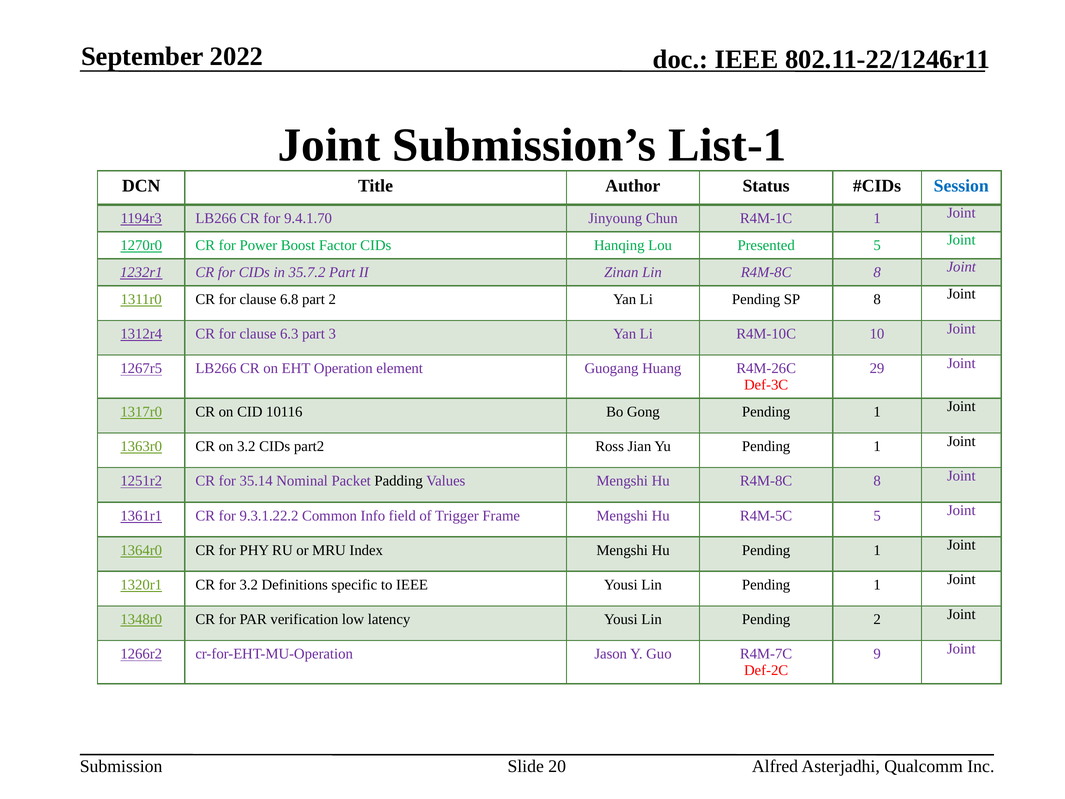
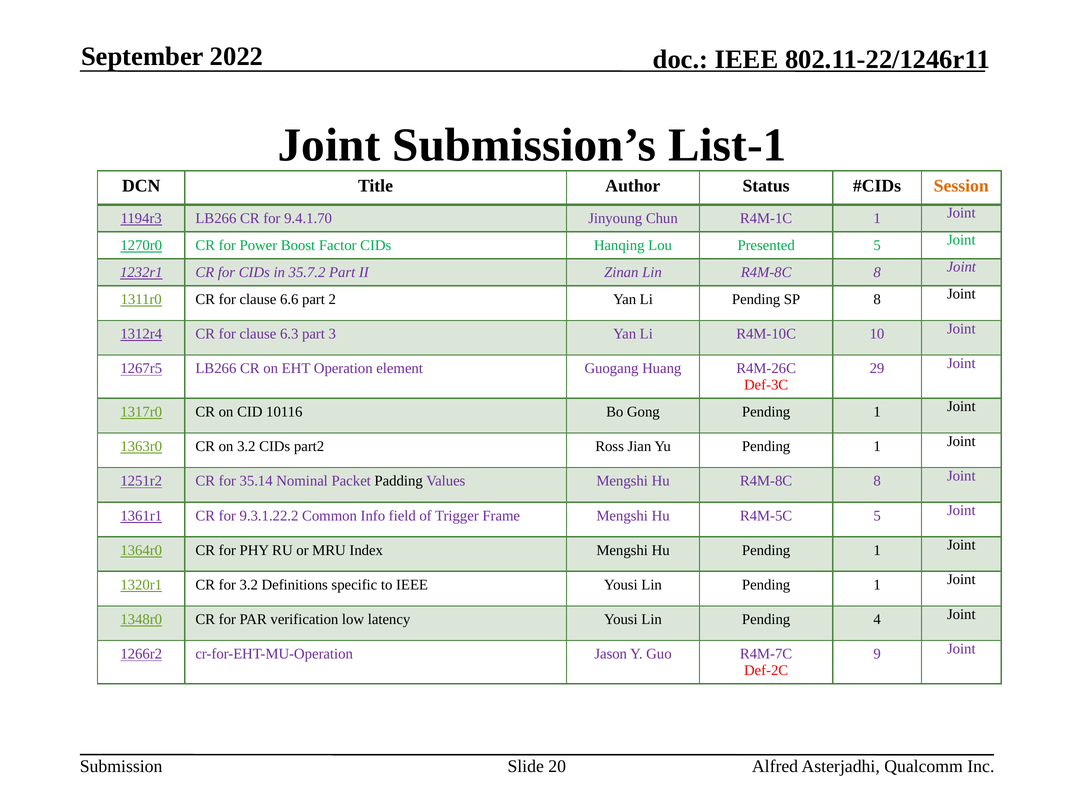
Session colour: blue -> orange (961, 186)
6.8: 6.8 -> 6.6 (289, 299)
Pending 2: 2 -> 4 (877, 619)
